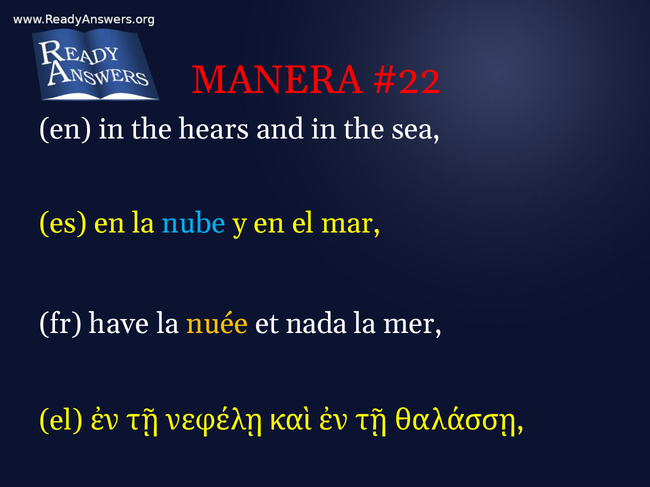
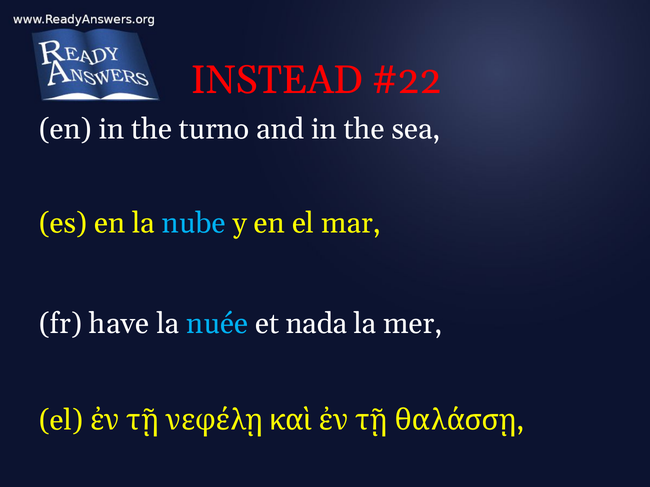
MANERA: MANERA -> INSTEAD (277, 80)
hears: hears -> turno (214, 129)
nuée colour: yellow -> light blue (217, 324)
